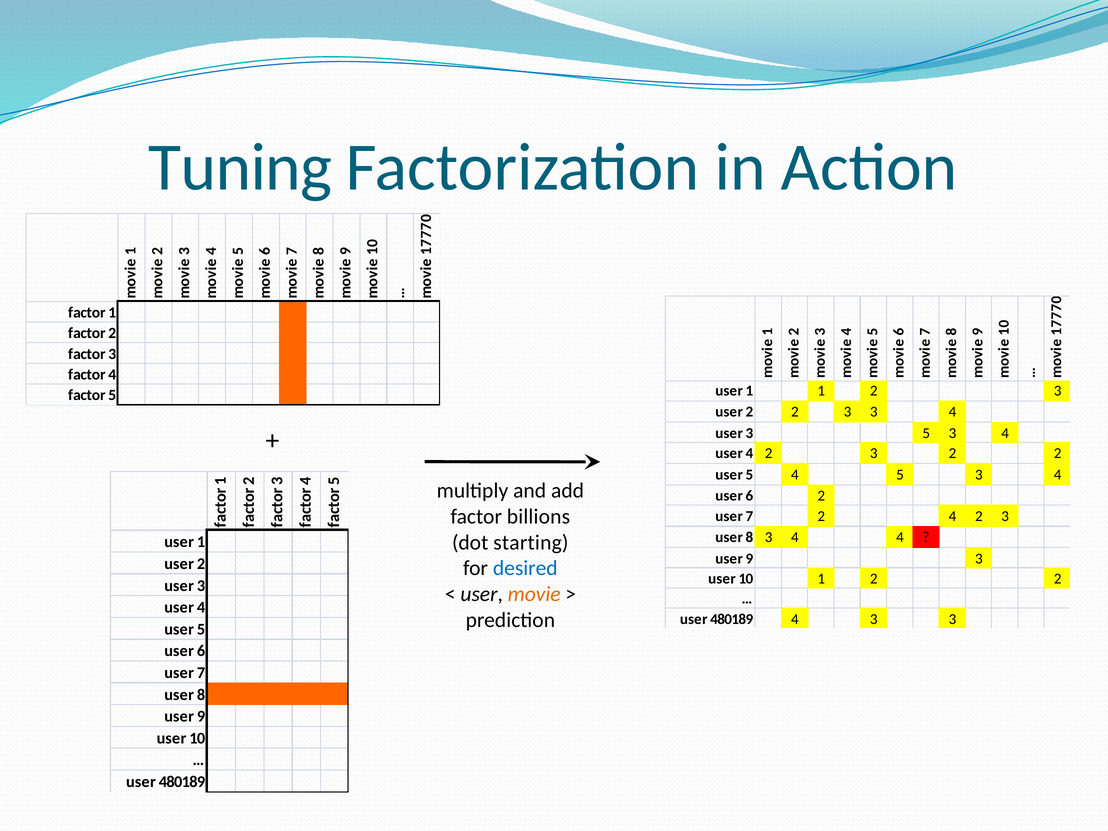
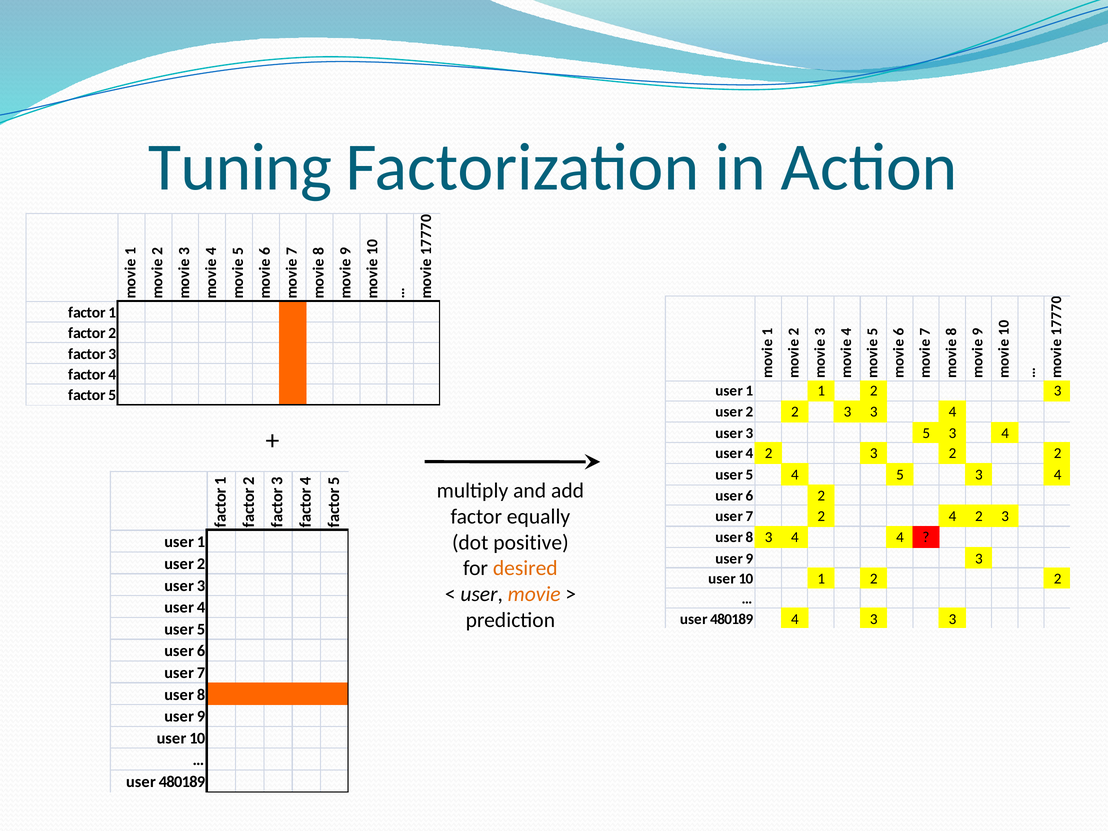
billions: billions -> equally (539, 517)
starting: starting -> positive (531, 542)
desired colour: blue -> orange (525, 568)
